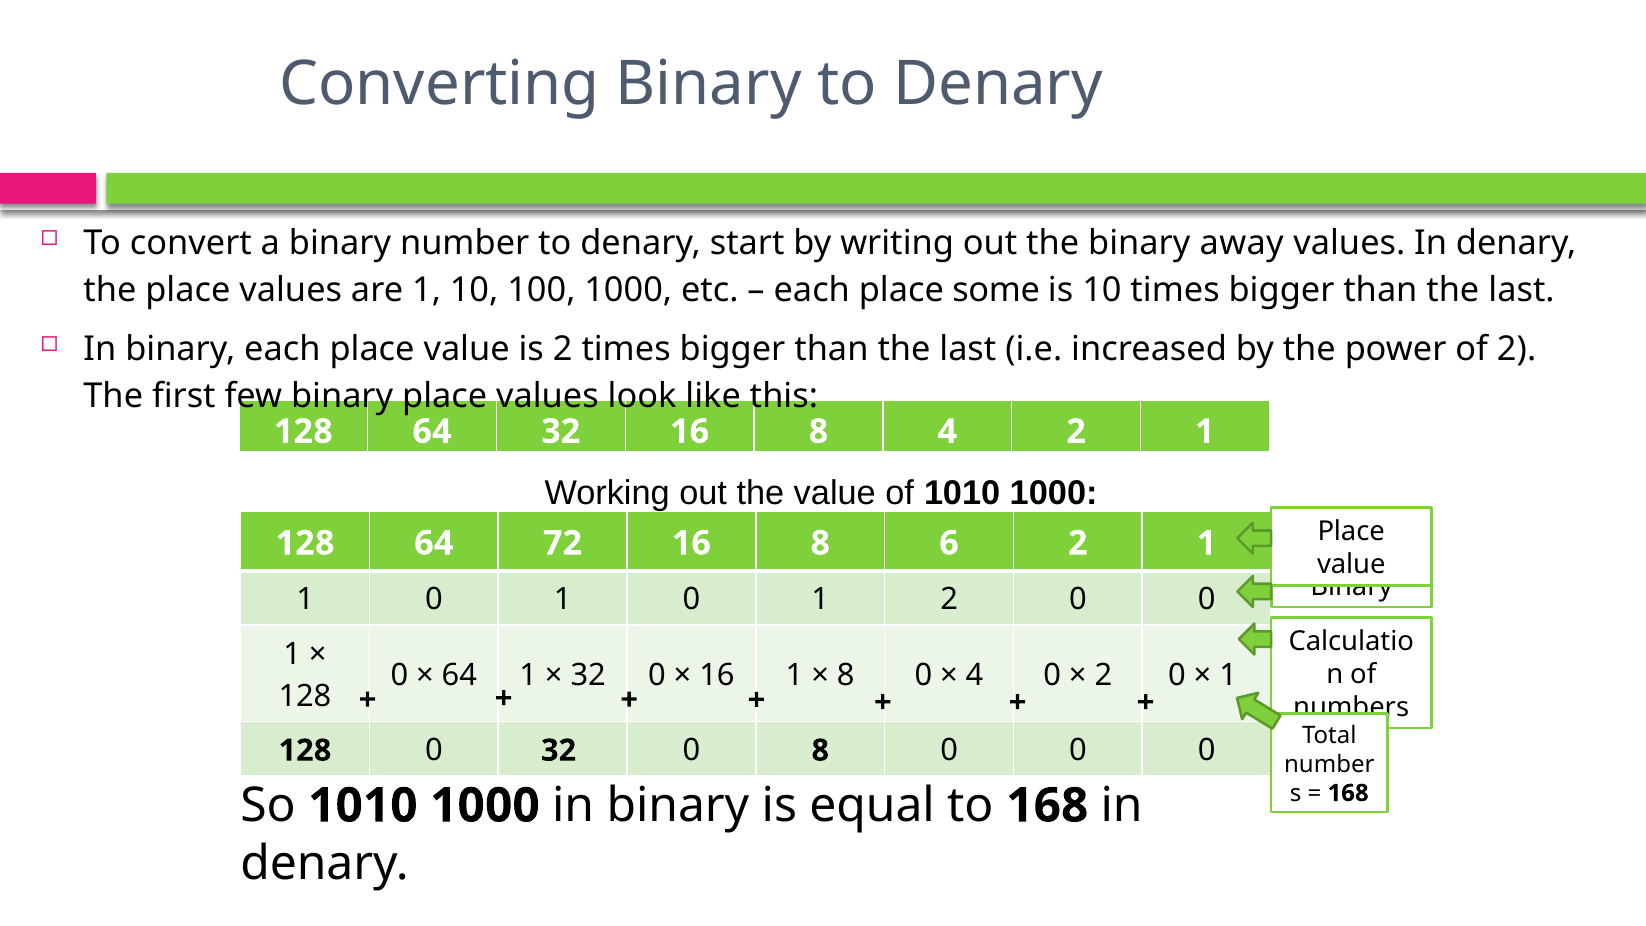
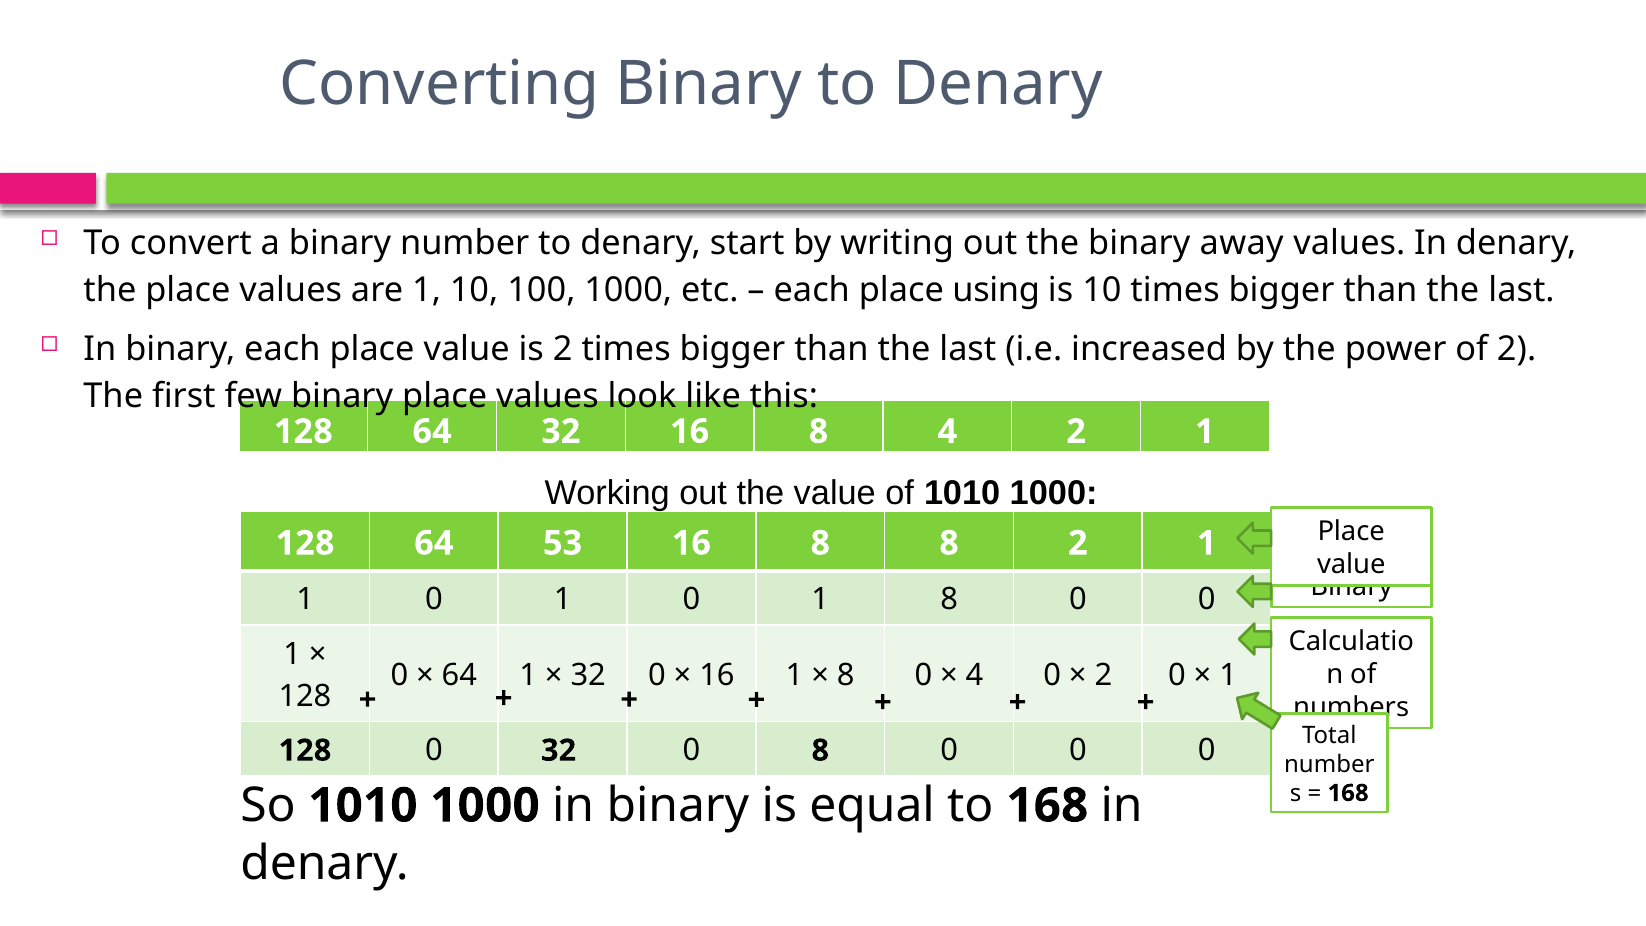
some: some -> using (996, 290)
72: 72 -> 53 (563, 543)
8 6: 6 -> 8 (949, 543)
1 2: 2 -> 8 (949, 600)
